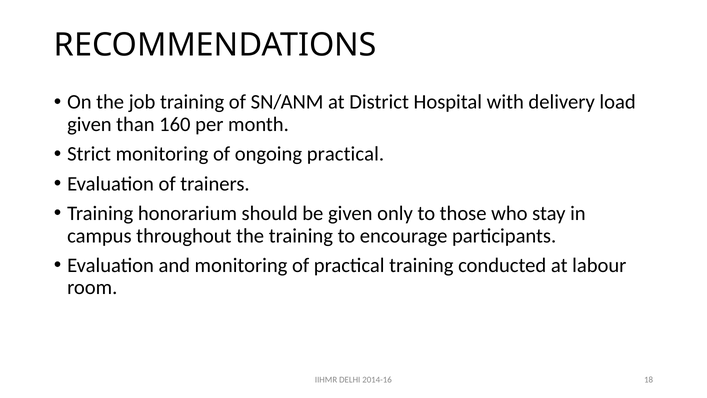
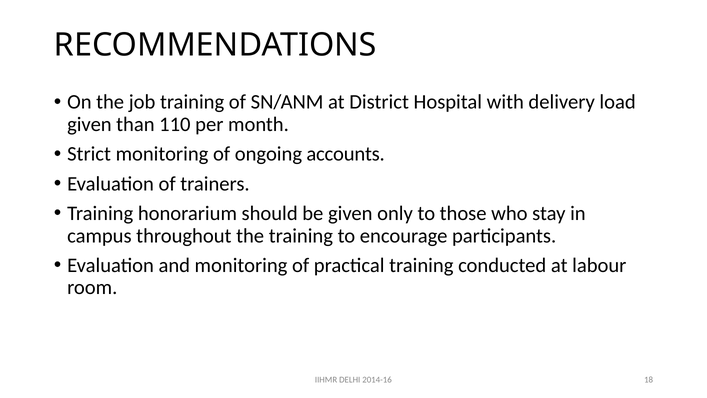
160: 160 -> 110 (175, 124)
ongoing practical: practical -> accounts (346, 154)
